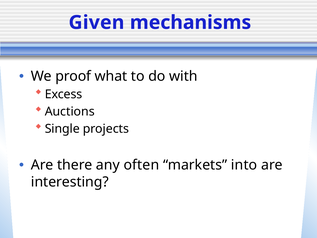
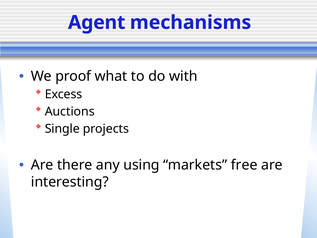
Given: Given -> Agent (97, 22)
often: often -> using (142, 165)
into: into -> free (244, 165)
